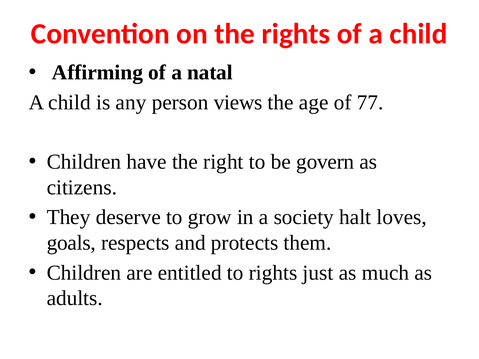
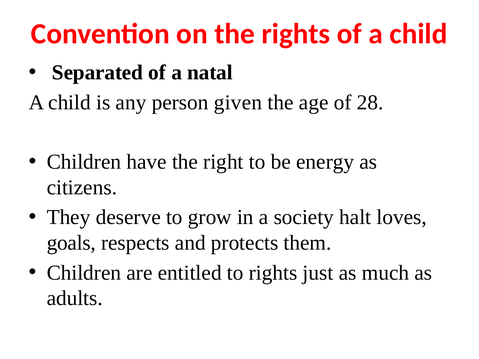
Affirming: Affirming -> Separated (98, 73)
views: views -> given (238, 102)
77: 77 -> 28 (370, 102)
govern: govern -> energy (325, 162)
